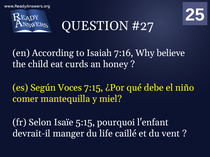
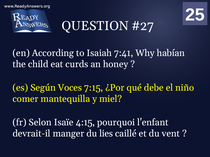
7:16: 7:16 -> 7:41 (124, 53)
believe: believe -> habían (171, 53)
5:15: 5:15 -> 4:15 (85, 123)
life: life -> lies (106, 134)
